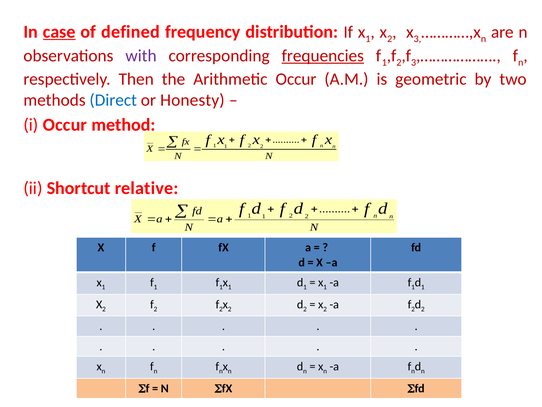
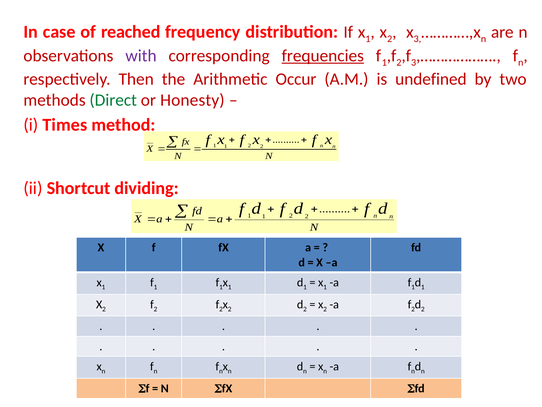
case underline: present -> none (59, 32)
defined: defined -> reached (131, 32)
geometric: geometric -> undefined (431, 79)
Direct colour: blue -> green (113, 100)
i Occur: Occur -> Times (65, 125)
relative: relative -> dividing (147, 188)
